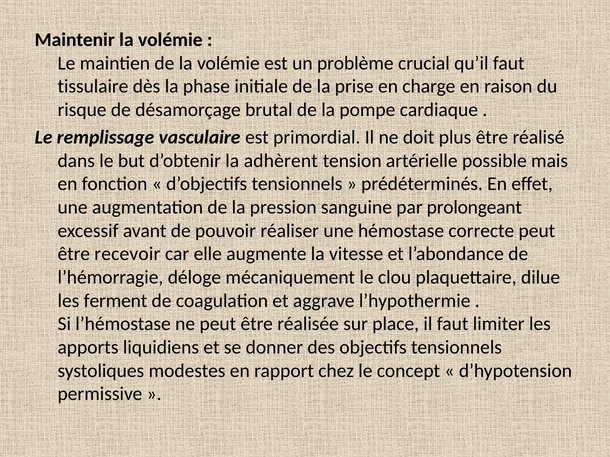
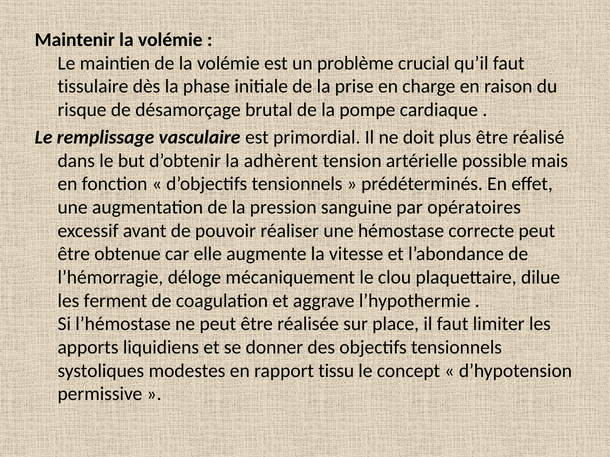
prolongeant: prolongeant -> opératoires (474, 208)
recevoir: recevoir -> obtenue (128, 254)
chez: chez -> tissu (336, 371)
